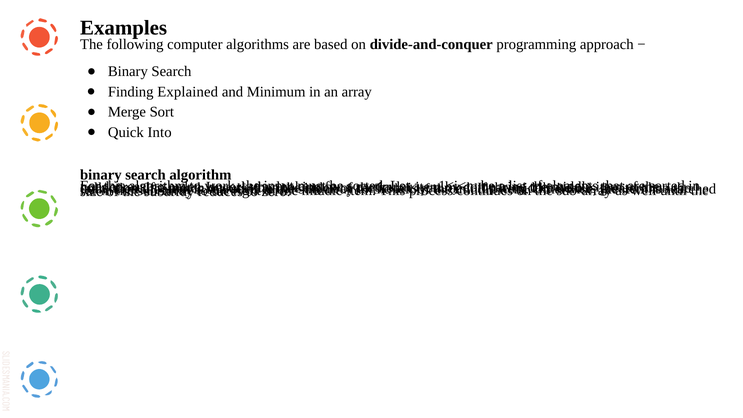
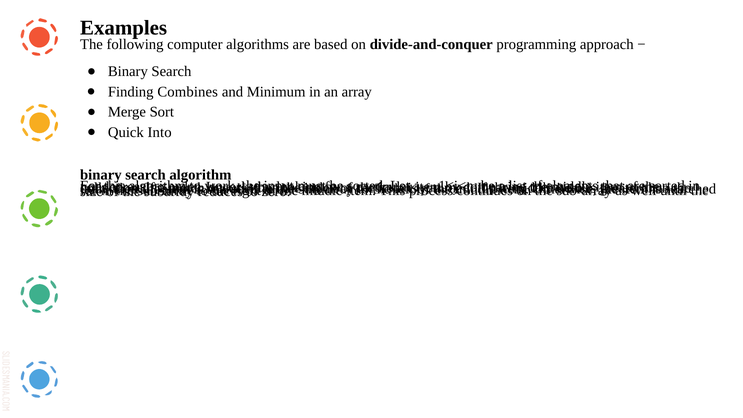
Explained: Explained -> Combines (188, 92)
